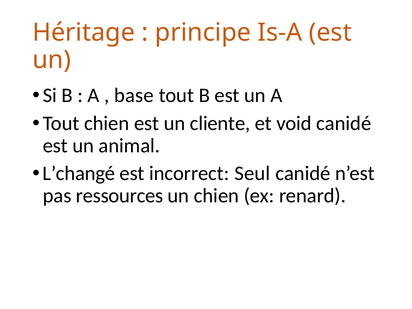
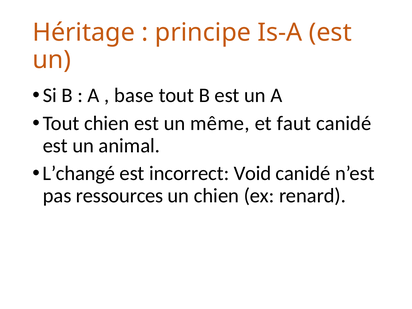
cliente: cliente -> même (220, 123)
void: void -> faut (294, 123)
Seul: Seul -> Void (253, 174)
